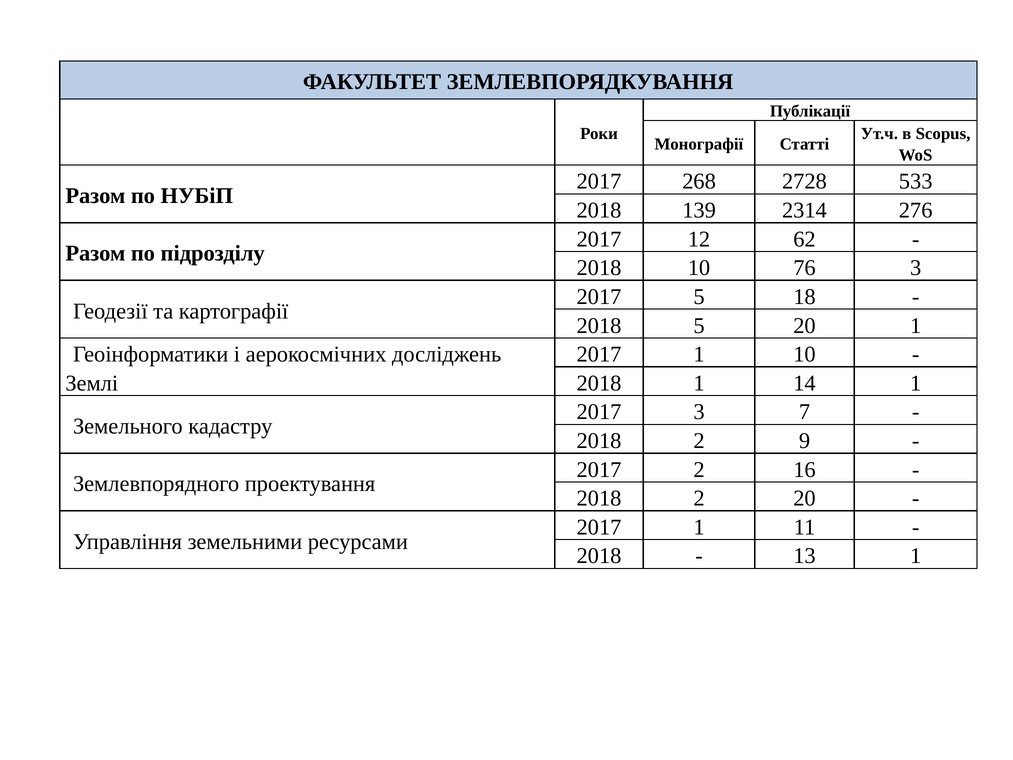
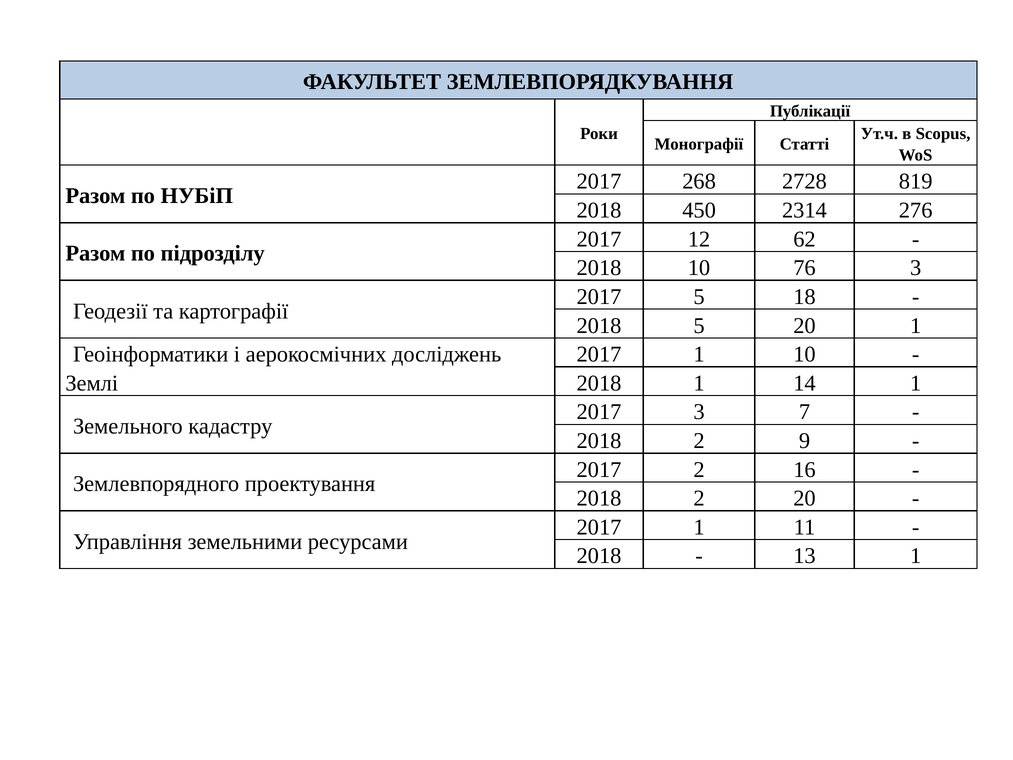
533: 533 -> 819 (916, 181)
139: 139 -> 450 (699, 210)
